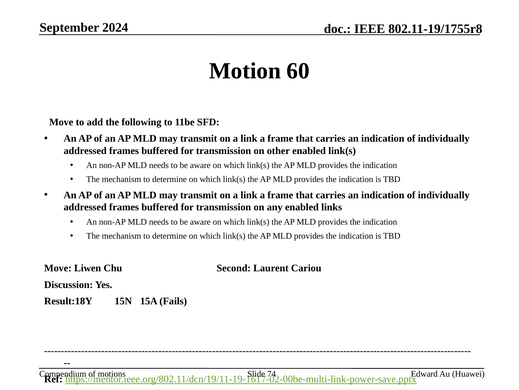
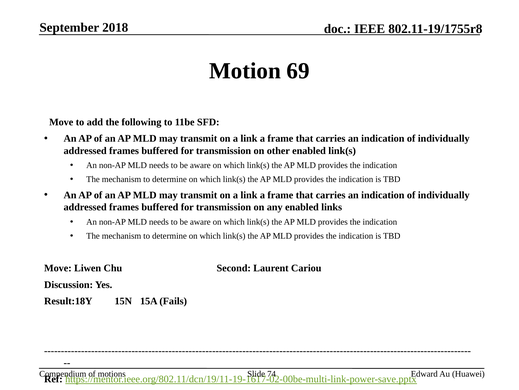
2024: 2024 -> 2018 (115, 28)
60: 60 -> 69 (298, 71)
